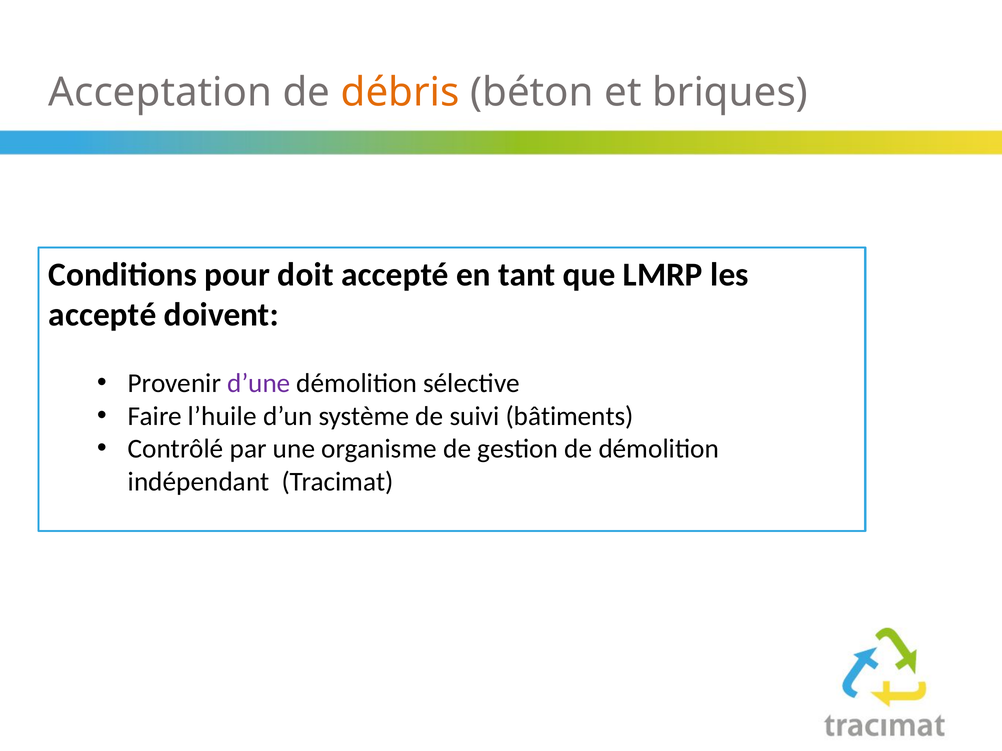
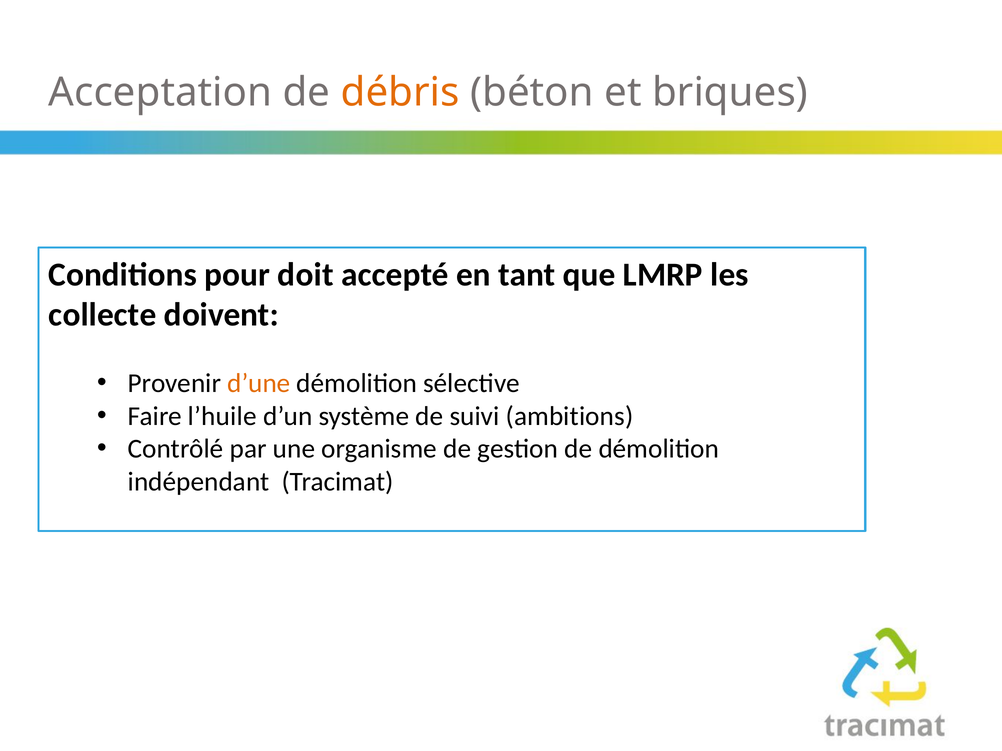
accepté: accepté -> collecte (102, 315)
d’une colour: purple -> orange (259, 384)
bâtiments: bâtiments -> ambitions (569, 416)
